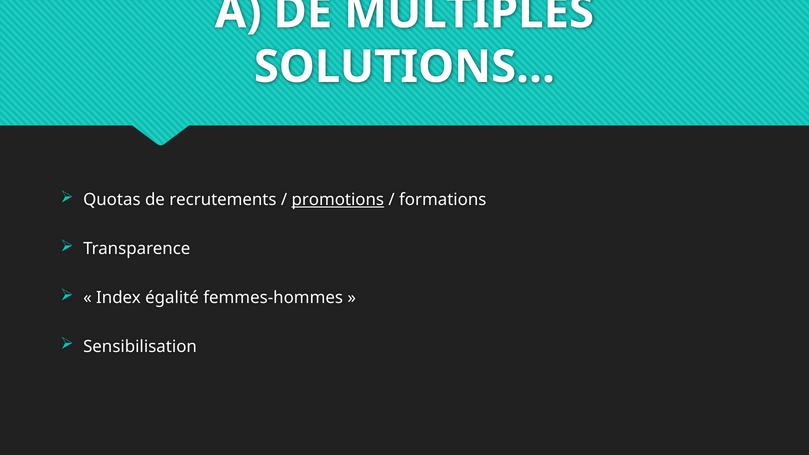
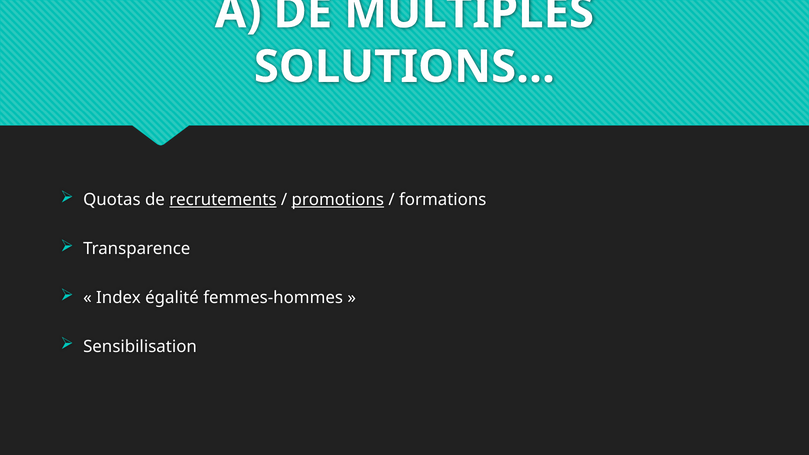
recrutements underline: none -> present (223, 200)
